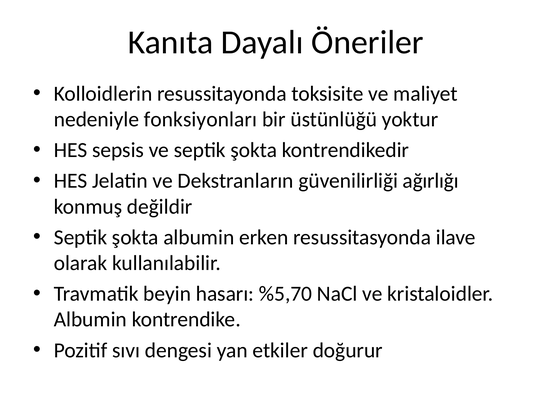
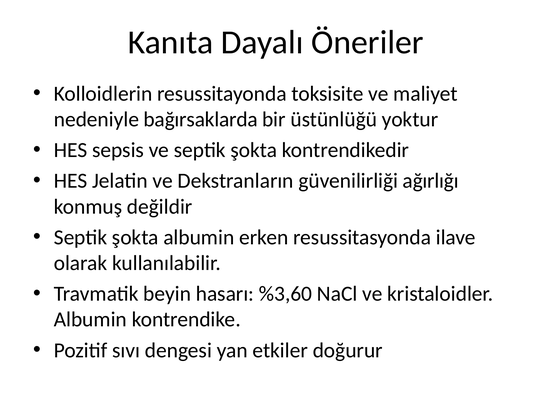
fonksiyonları: fonksiyonları -> bağırsaklarda (201, 120)
%5,70: %5,70 -> %3,60 (285, 294)
